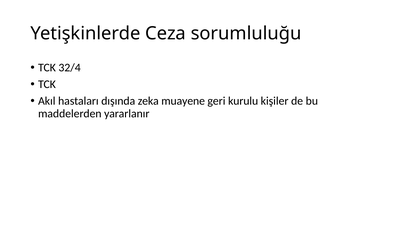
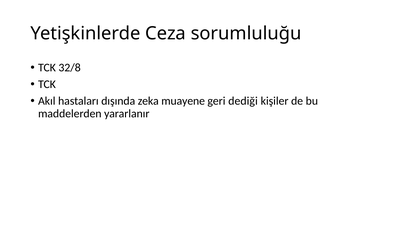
32/4: 32/4 -> 32/8 (70, 68)
kurulu: kurulu -> dediği (243, 101)
